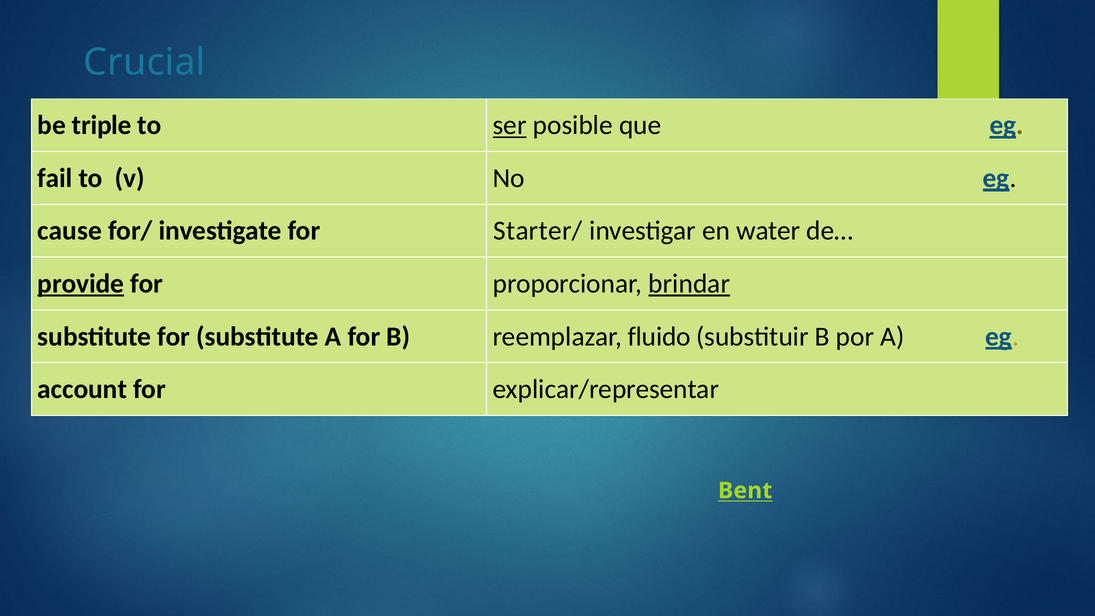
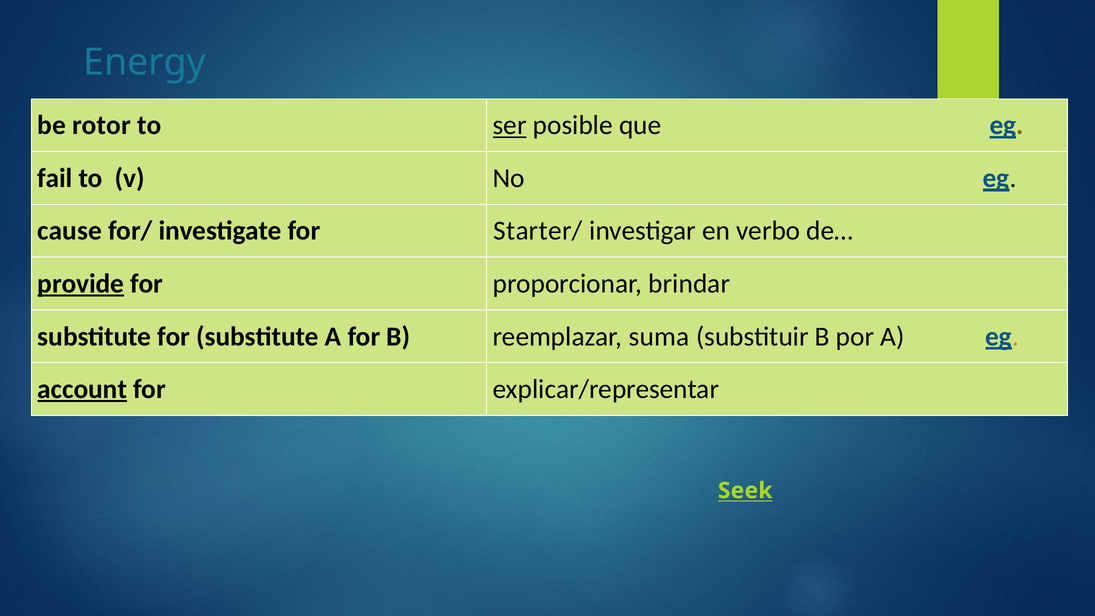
Crucial: Crucial -> Energy (145, 62)
triple: triple -> rotor (102, 125)
water: water -> verbo (768, 231)
brindar underline: present -> none (689, 284)
fluido: fluido -> suma (659, 336)
account underline: none -> present (82, 389)
Bent: Bent -> Seek (745, 491)
